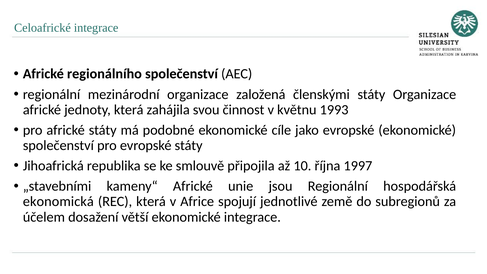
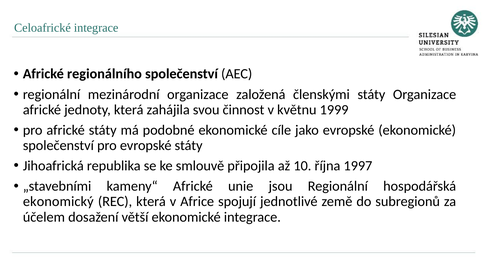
1993: 1993 -> 1999 (334, 110)
ekonomická: ekonomická -> ekonomický (58, 202)
